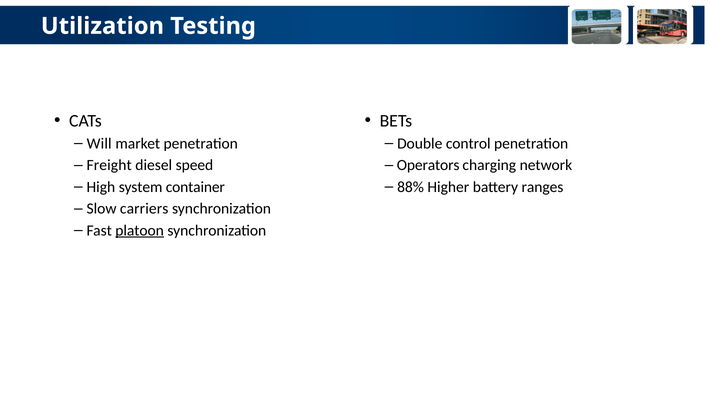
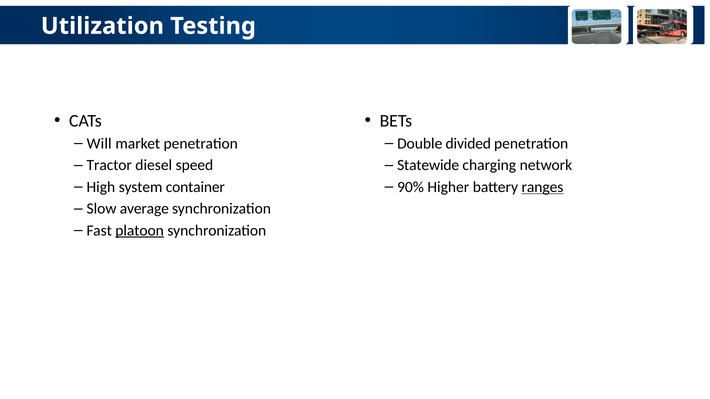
control: control -> divided (468, 144)
Operators: Operators -> Statewide (428, 165)
Freight: Freight -> Tractor (109, 166)
88%: 88% -> 90% (411, 187)
ranges underline: none -> present (542, 187)
carriers: carriers -> average (144, 209)
